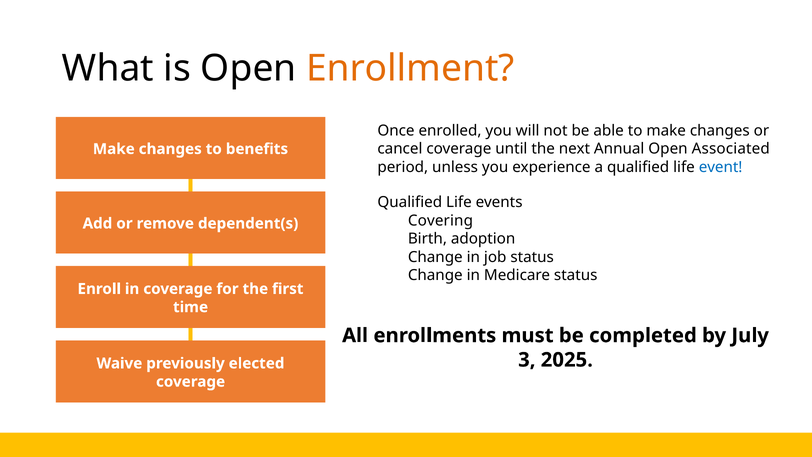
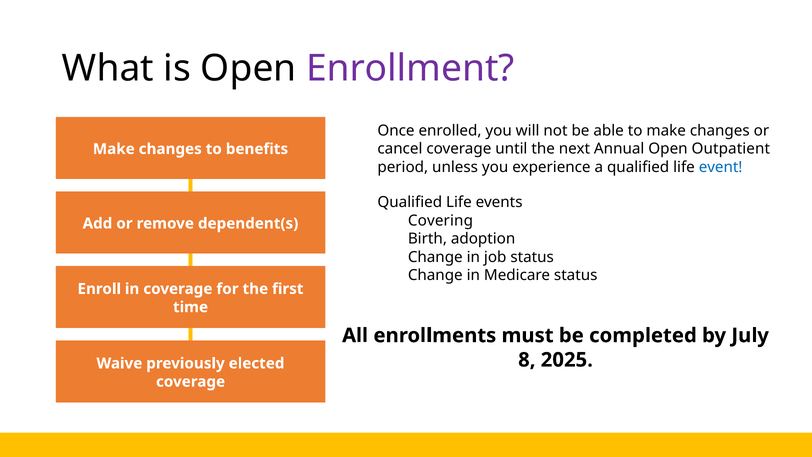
Enrollment colour: orange -> purple (410, 68)
Associated: Associated -> Outpatient (731, 149)
3: 3 -> 8 (527, 360)
